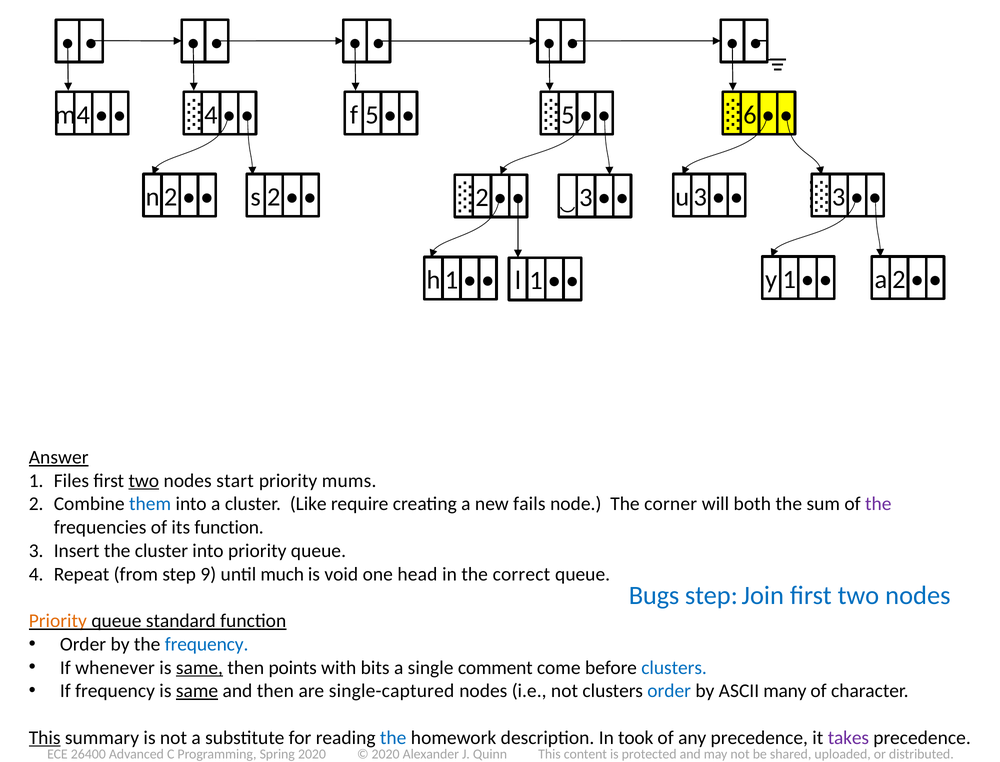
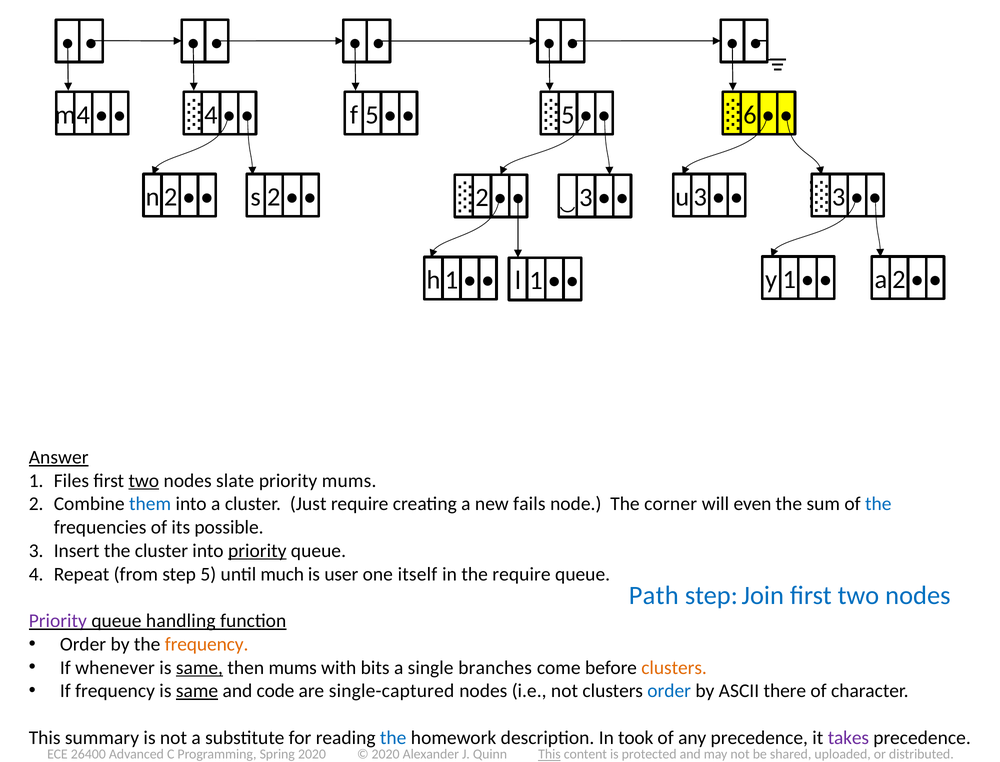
start: start -> slate (235, 481)
Like: Like -> Just (308, 504)
both: both -> even (752, 504)
the colour: purple -> blue (878, 504)
its function: function -> possible (229, 527)
priority underline: none -> present (257, 551)
9: 9 -> 5 (208, 574)
void: void -> user (341, 574)
head: head -> itself (417, 574)
the correct: correct -> require (521, 574)
Bugs: Bugs -> Path (654, 596)
Priority colour: orange -> purple (58, 621)
standard: standard -> handling (181, 621)
frequency colour: blue -> orange (207, 644)
then points: points -> mums (293, 668)
comment: comment -> branches (495, 668)
clusters colour: blue -> orange (674, 668)
and then: then -> code (276, 691)
many: many -> there (785, 691)
This underline: present -> none (45, 738)
This underline: none -> present (549, 754)
